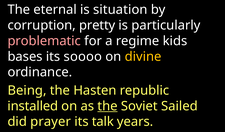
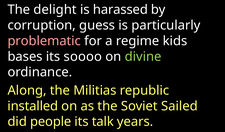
eternal: eternal -> delight (55, 10)
situation: situation -> harassed (120, 10)
pretty: pretty -> guess (97, 25)
divine colour: yellow -> light green (143, 56)
Being: Being -> Along (27, 90)
Hasten: Hasten -> Militias (95, 90)
the underline: present -> none (108, 106)
prayer: prayer -> people (51, 122)
